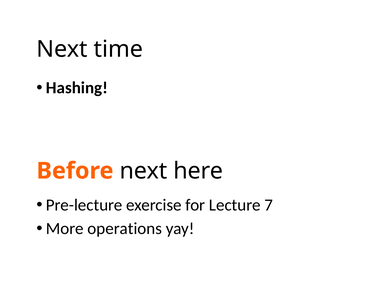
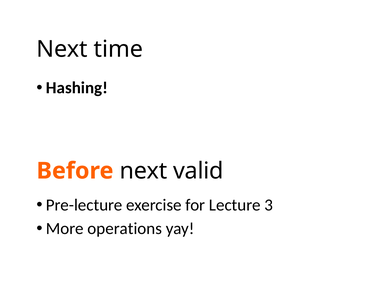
here: here -> valid (198, 171)
7: 7 -> 3 (269, 205)
